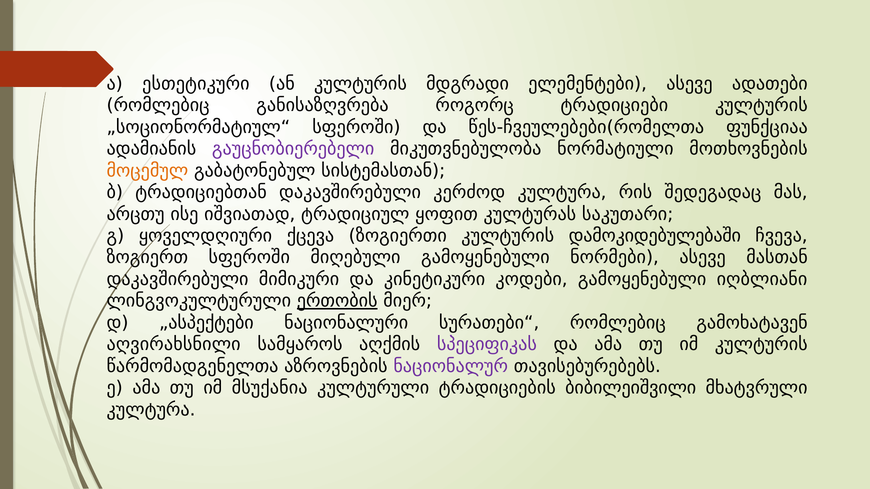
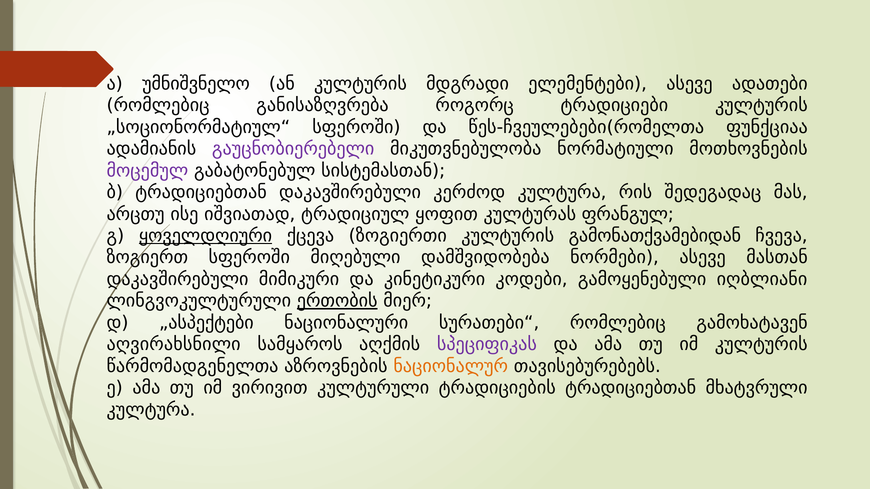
ესთეტიკური: ესთეტიკური -> უმნიშვნელო (196, 84)
მოცემულ colour: orange -> purple (147, 171)
საკუთარი: საკუთარი -> ფრანგულ (628, 214)
ყოველდღიური underline: none -> present (205, 236)
დამოკიდებულებაში: დამოკიდებულებაში -> გამონათქვამებიდან (655, 236)
მიღებული გამოყენებული: გამოყენებული -> დამშვიდობება (485, 258)
ნაციონალურ colour: purple -> orange (451, 367)
მსუქანია: მსუქანია -> ვირივით (270, 388)
ტრადიციების ბიბილეიშვილი: ბიბილეიშვილი -> ტრადიციებთან (631, 388)
